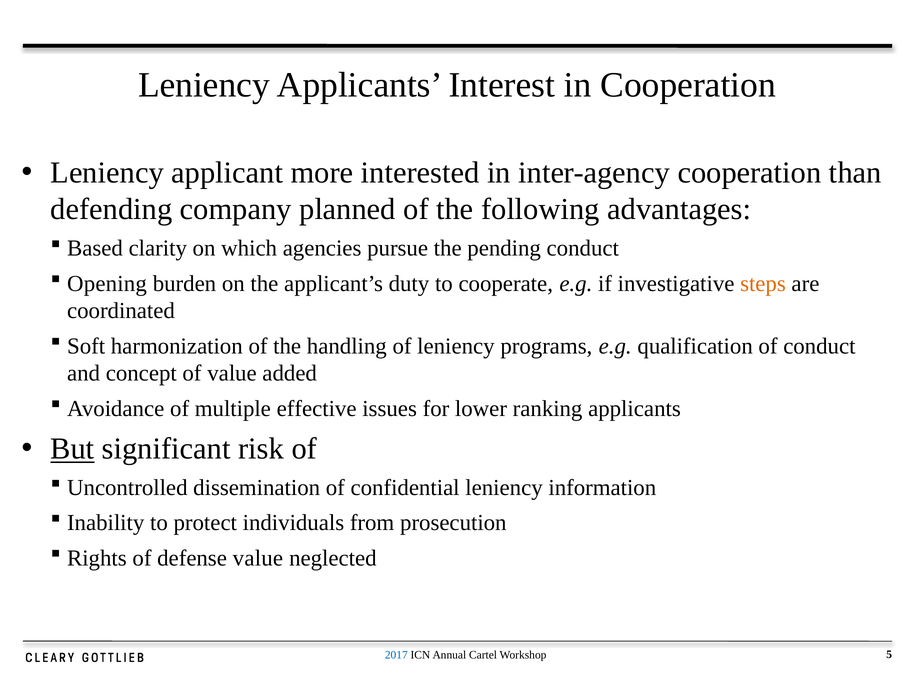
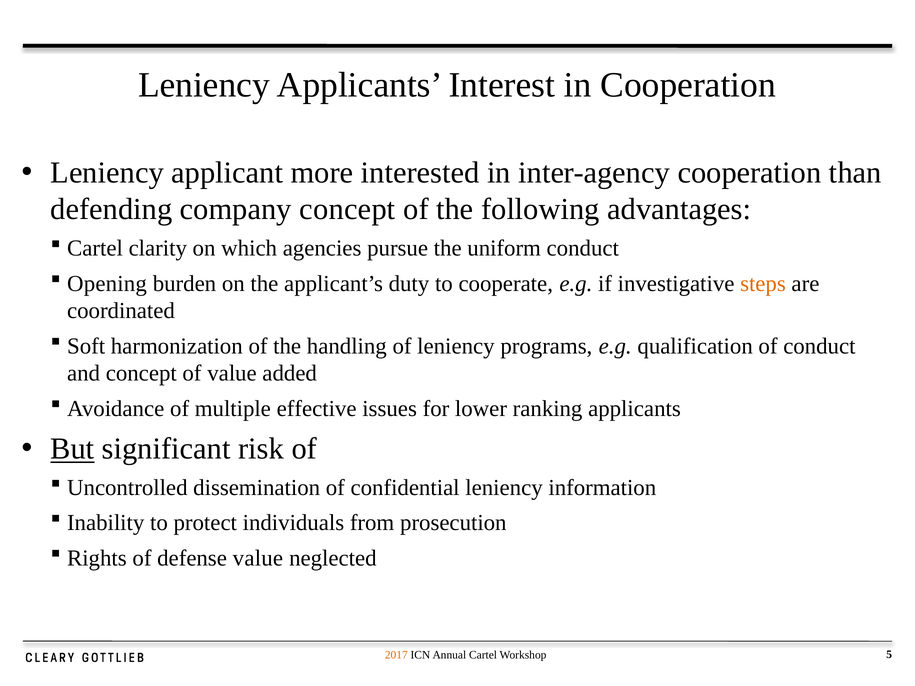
company planned: planned -> concept (347, 209)
Based: Based -> Cartel (95, 249)
pending: pending -> uniform (504, 249)
2017 colour: blue -> orange (396, 655)
